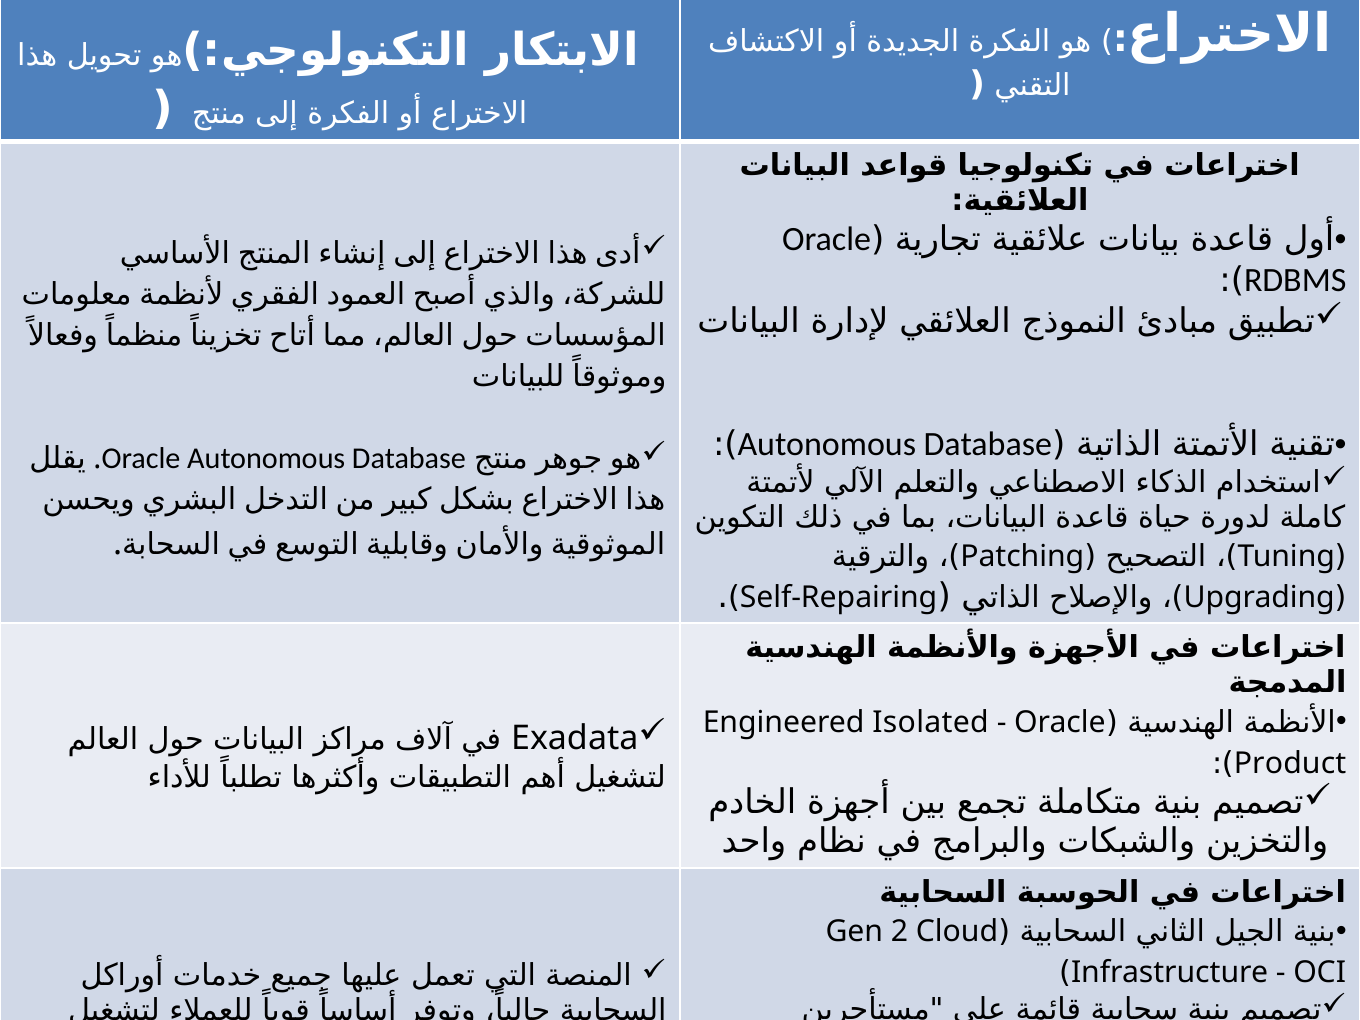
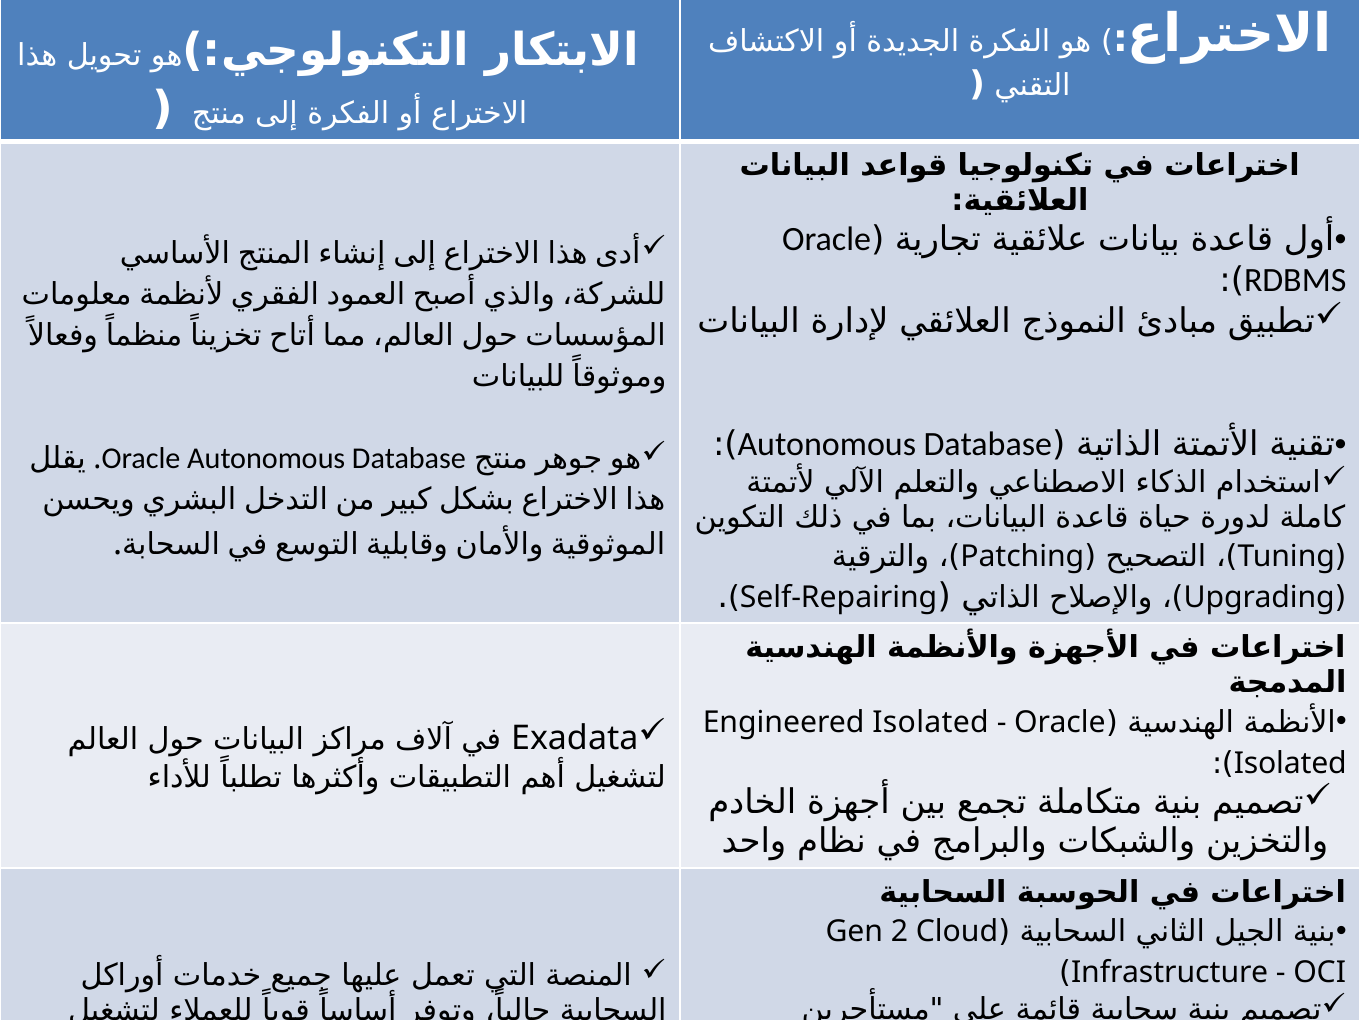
Product: Product -> Isolated (1290, 763)
